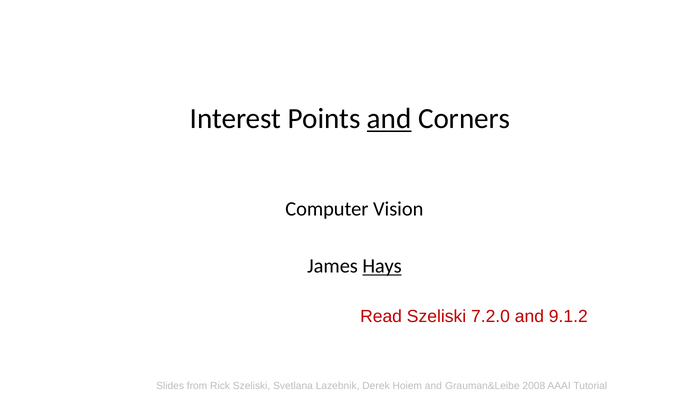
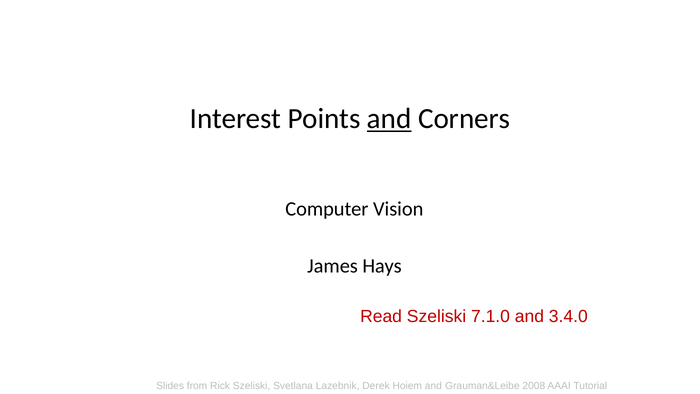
Hays underline: present -> none (382, 266)
7.2.0: 7.2.0 -> 7.1.0 (491, 316)
9.1.2: 9.1.2 -> 3.4.0 (568, 316)
